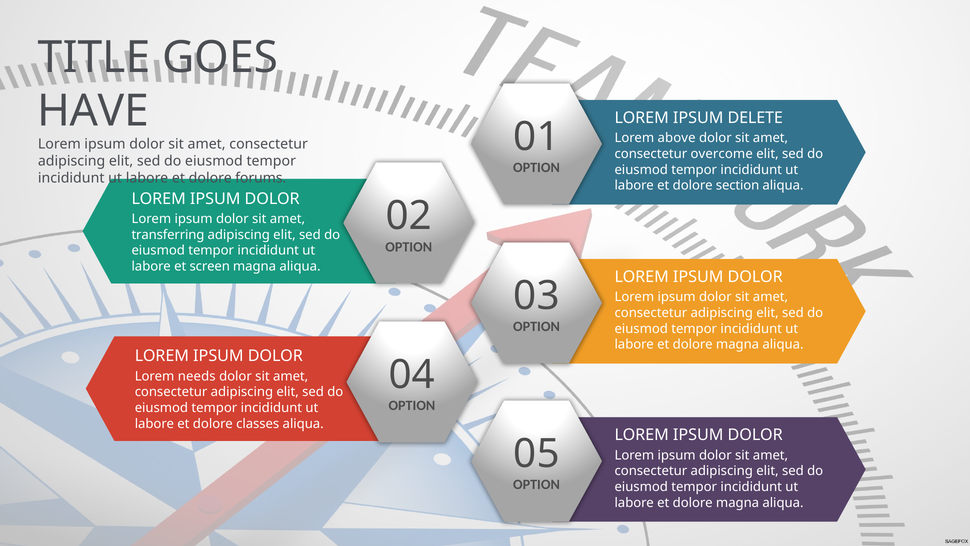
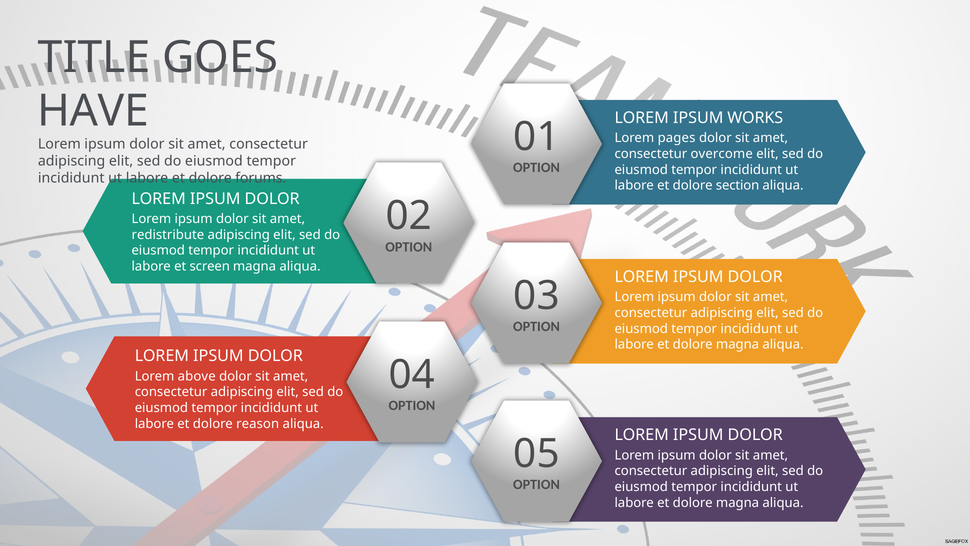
DELETE: DELETE -> WORKS (755, 118)
above: above -> pages (677, 138)
transferring: transferring -> redistribute (168, 235)
needs: needs -> above (197, 376)
classes: classes -> reason (258, 423)
